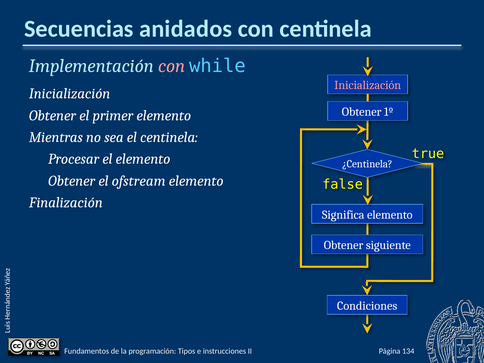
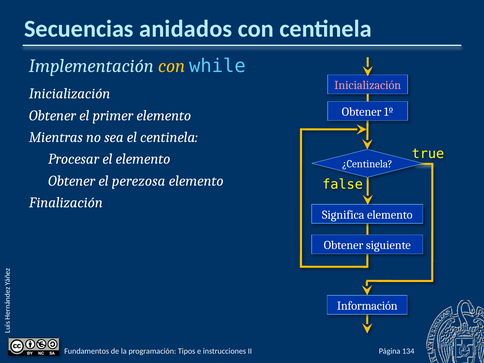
con colour: pink -> yellow (172, 66)
ofstream: ofstream -> perezosa (139, 181)
Condiciones: Condiciones -> Información (367, 306)
